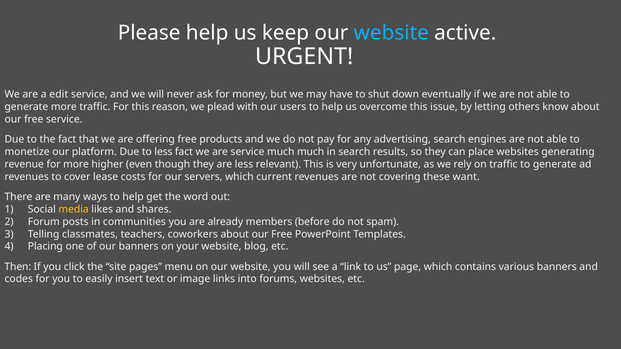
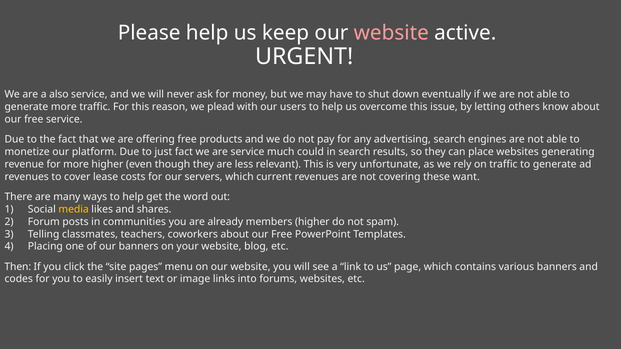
website colour: light blue -> pink (391, 33)
edit: edit -> also (59, 95)
to less: less -> just (163, 152)
much much: much -> could (311, 152)
members before: before -> higher (312, 222)
